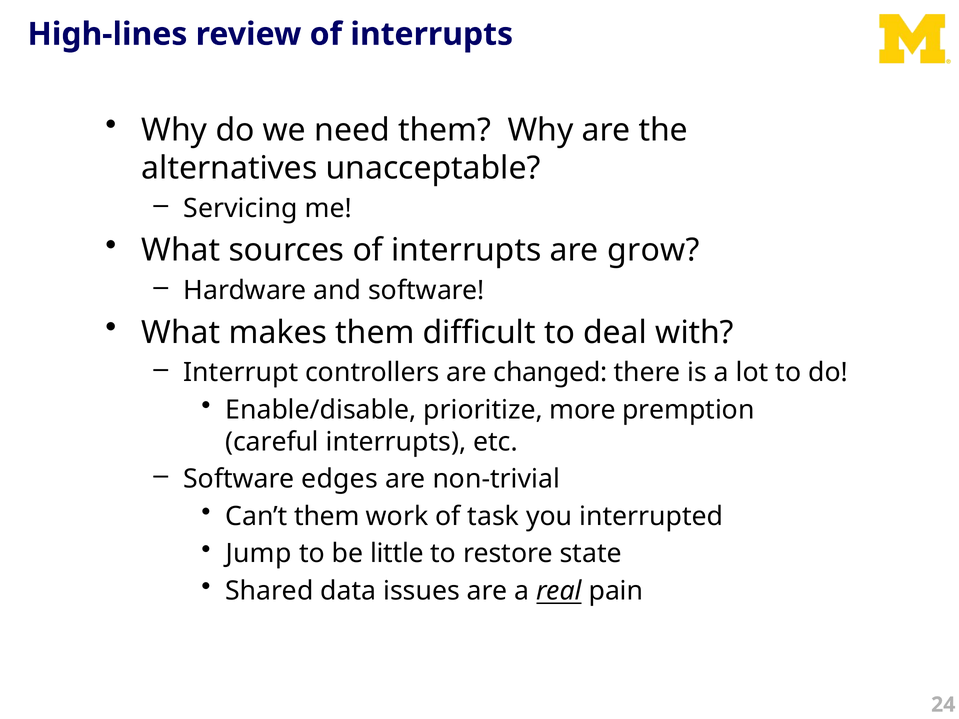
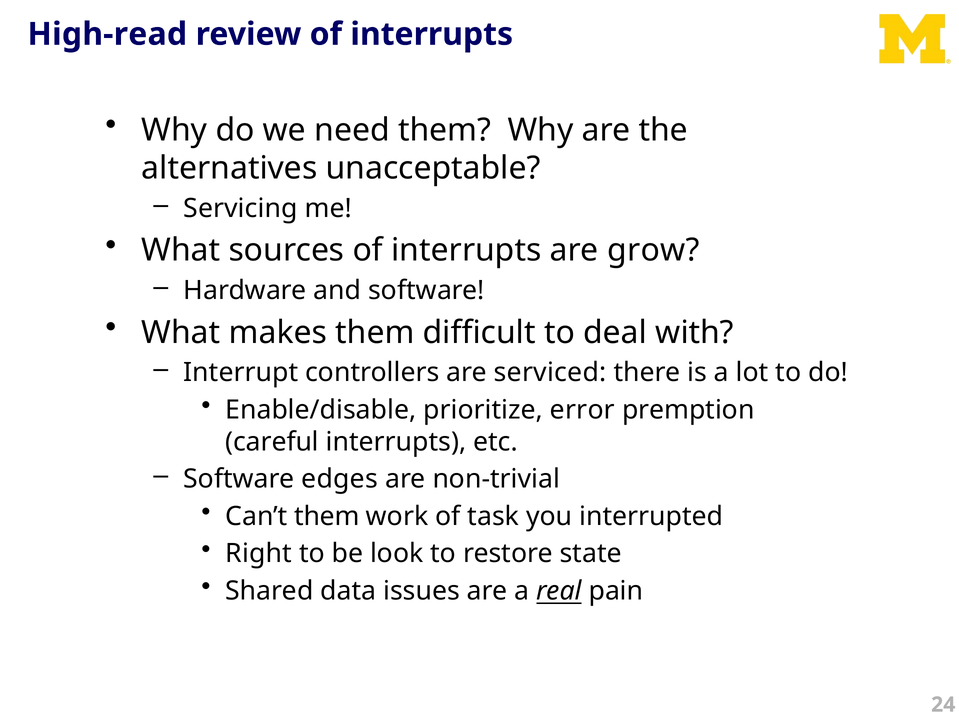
High-lines: High-lines -> High-read (107, 34)
changed: changed -> serviced (550, 373)
more: more -> error (582, 410)
Jump: Jump -> Right (259, 554)
little: little -> look (397, 554)
